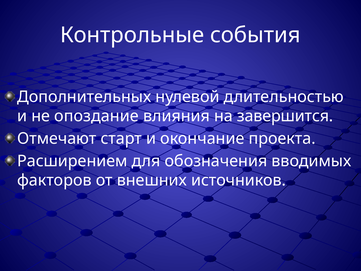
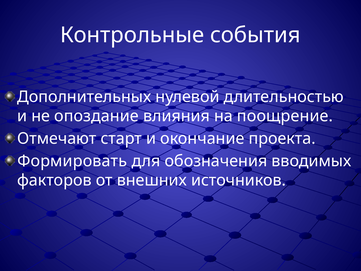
завершится: завершится -> поощрение (285, 116)
Расширением: Расширением -> Формировать (72, 161)
